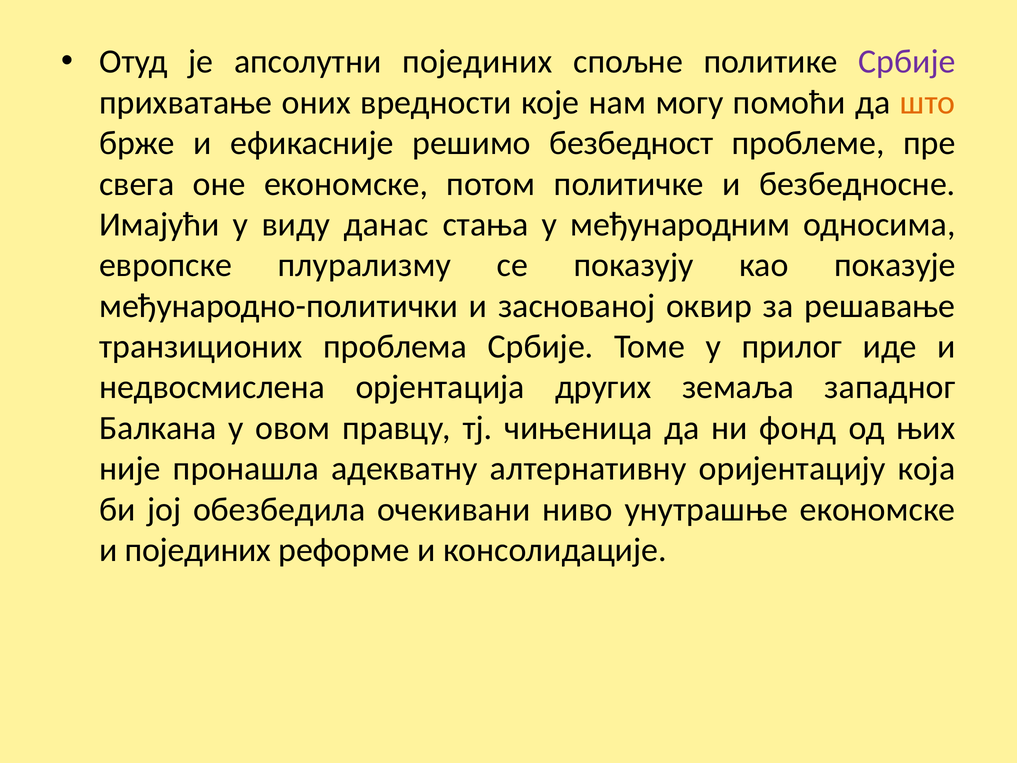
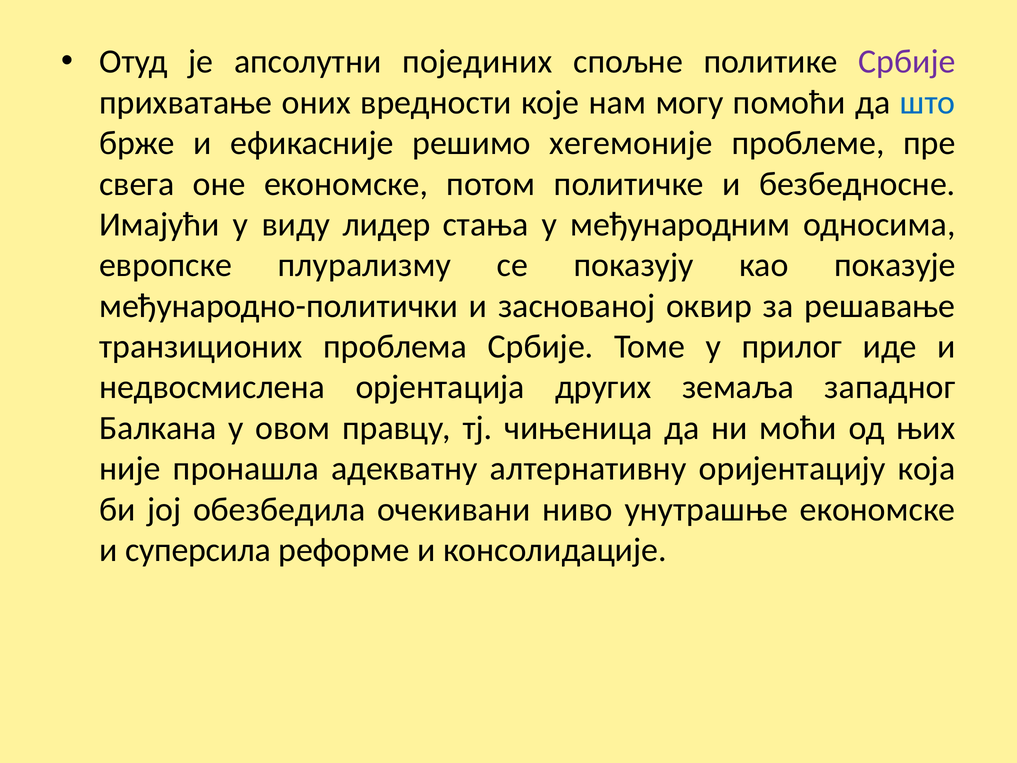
што colour: orange -> blue (928, 102)
безбедност: безбедност -> хегемоније (631, 143)
данас: данас -> лидер (387, 224)
фонд: фонд -> моћи (798, 428)
и појединих: појединих -> суперсила (198, 550)
